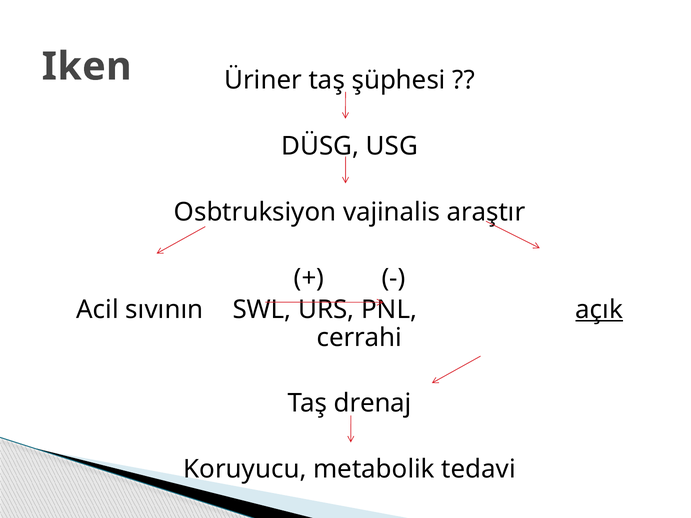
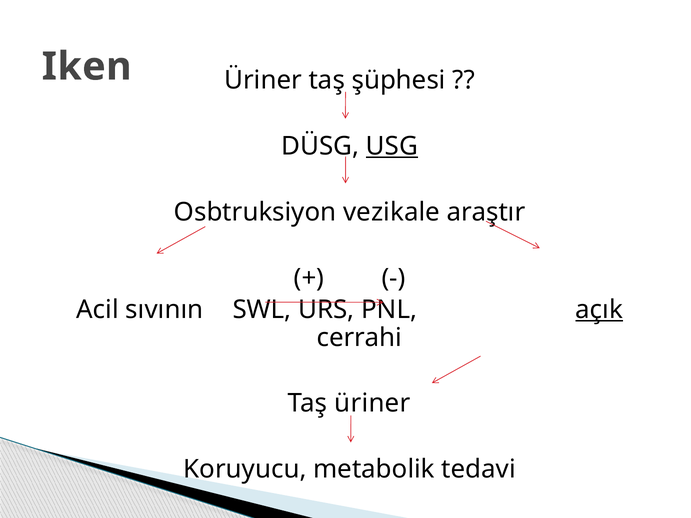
USG underline: none -> present (392, 146)
vajinalis: vajinalis -> vezikale (392, 212)
Taş drenaj: drenaj -> üriner (372, 404)
